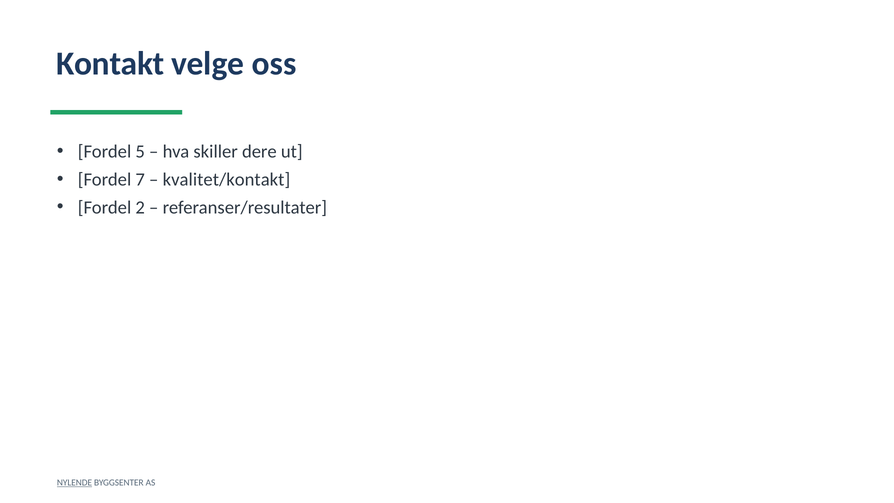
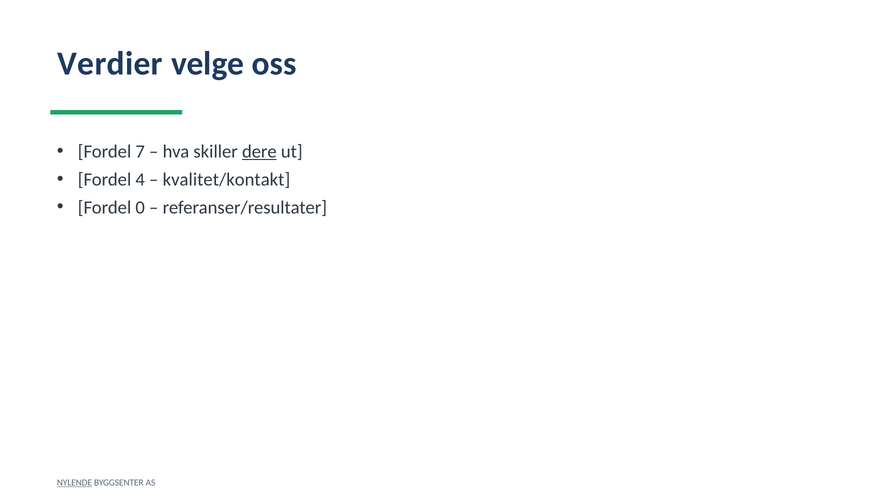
Kontakt: Kontakt -> Verdier (110, 64)
5: 5 -> 7 (140, 151)
dere underline: none -> present (259, 151)
7: 7 -> 4 (140, 179)
2: 2 -> 0 (140, 207)
